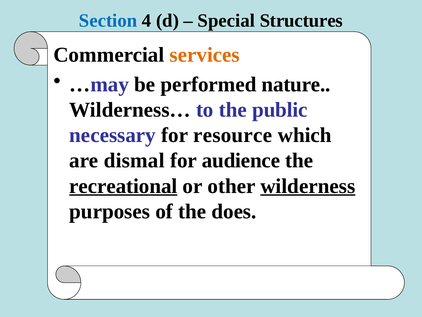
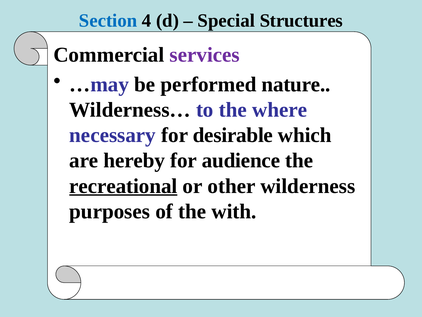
services colour: orange -> purple (205, 55)
public: public -> where (280, 110)
resource: resource -> desirable (233, 135)
dismal: dismal -> hereby (134, 160)
wilderness underline: present -> none (308, 186)
does: does -> with (234, 211)
